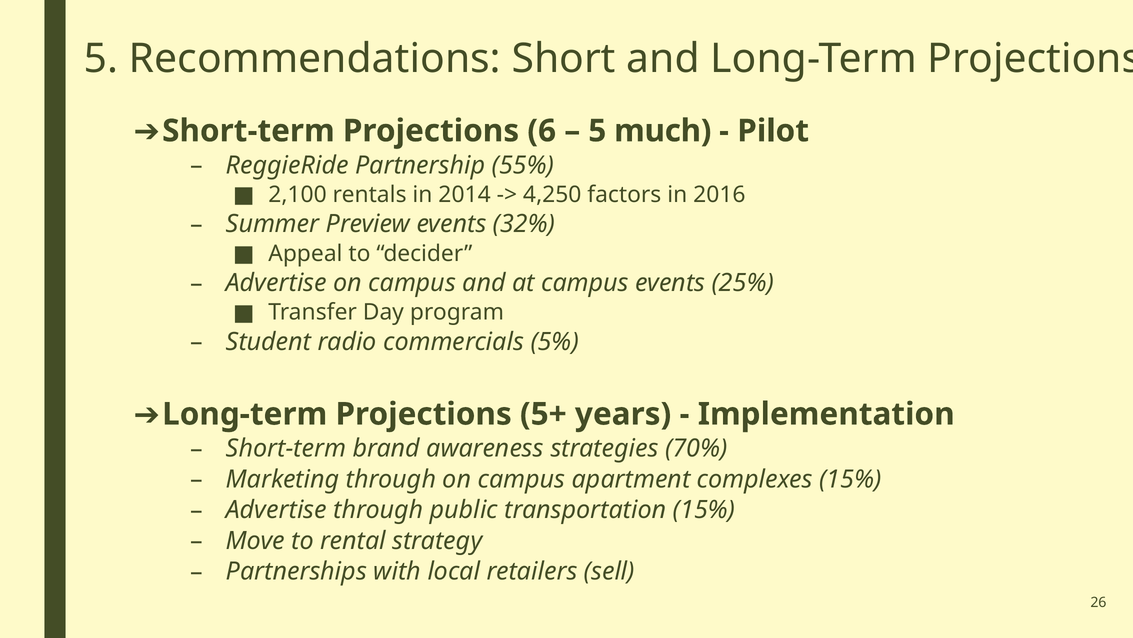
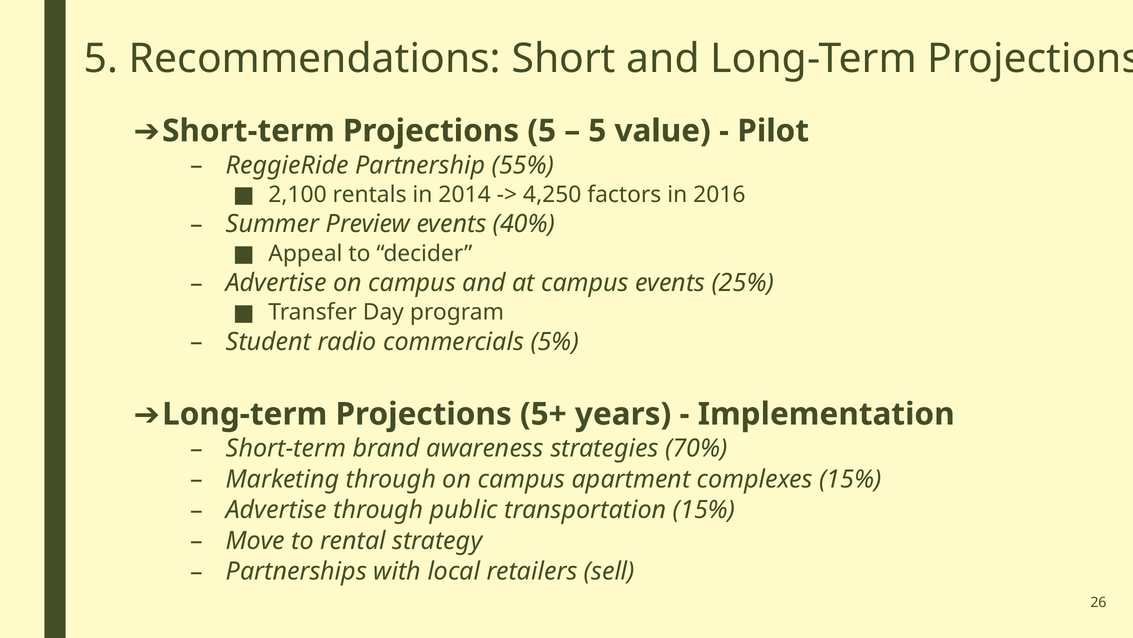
Projections 6: 6 -> 5 (542, 131)
much: much -> value (663, 131)
32%: 32% -> 40% (524, 224)
